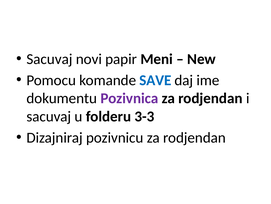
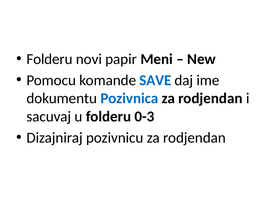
Sacuvaj: Sacuvaj -> Folderu (50, 59)
Pozivnica colour: purple -> blue (129, 98)
3-3: 3-3 -> 0-3 (144, 116)
